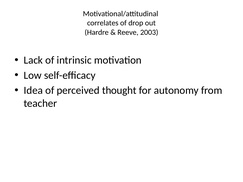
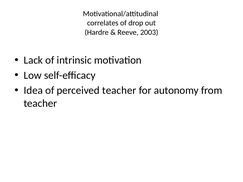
perceived thought: thought -> teacher (119, 91)
